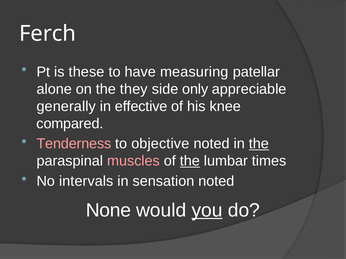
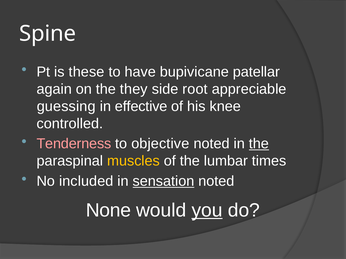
Ferch: Ferch -> Spine (48, 34)
measuring: measuring -> bupivicane (194, 72)
alone: alone -> again (54, 89)
only: only -> root (195, 89)
generally: generally -> guessing (66, 107)
compared: compared -> controlled (70, 124)
muscles colour: pink -> yellow (133, 161)
the underline: present -> none (190, 161)
intervals: intervals -> included (86, 181)
sensation underline: none -> present (164, 181)
